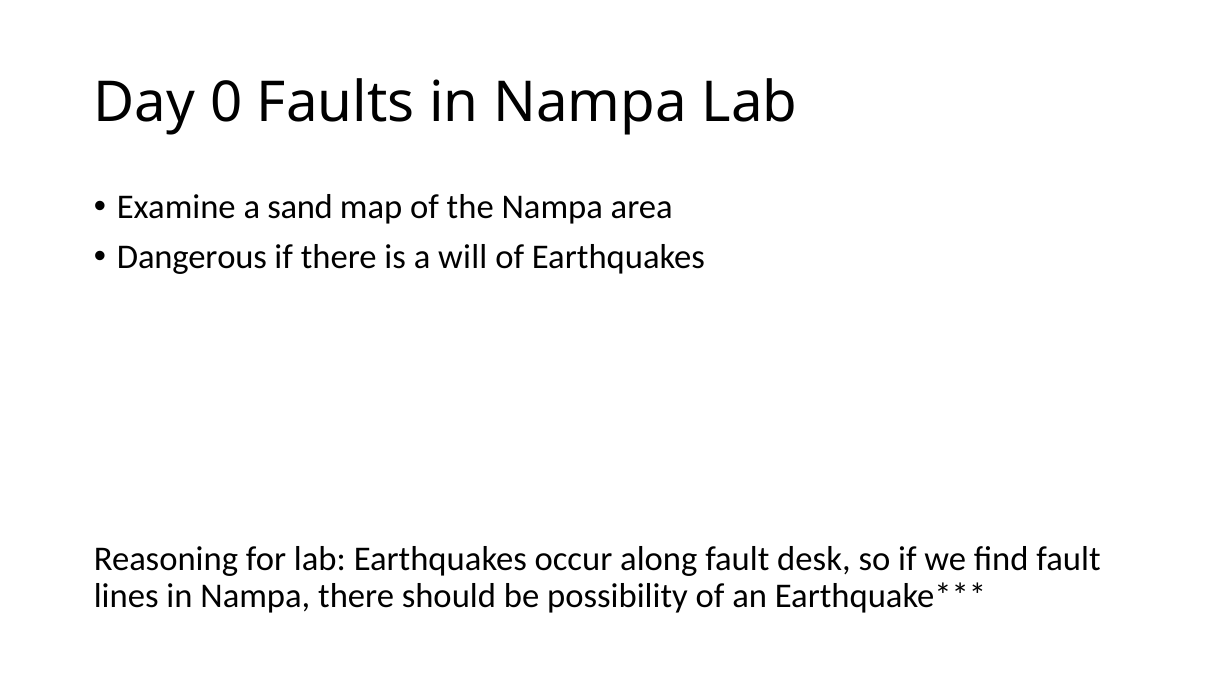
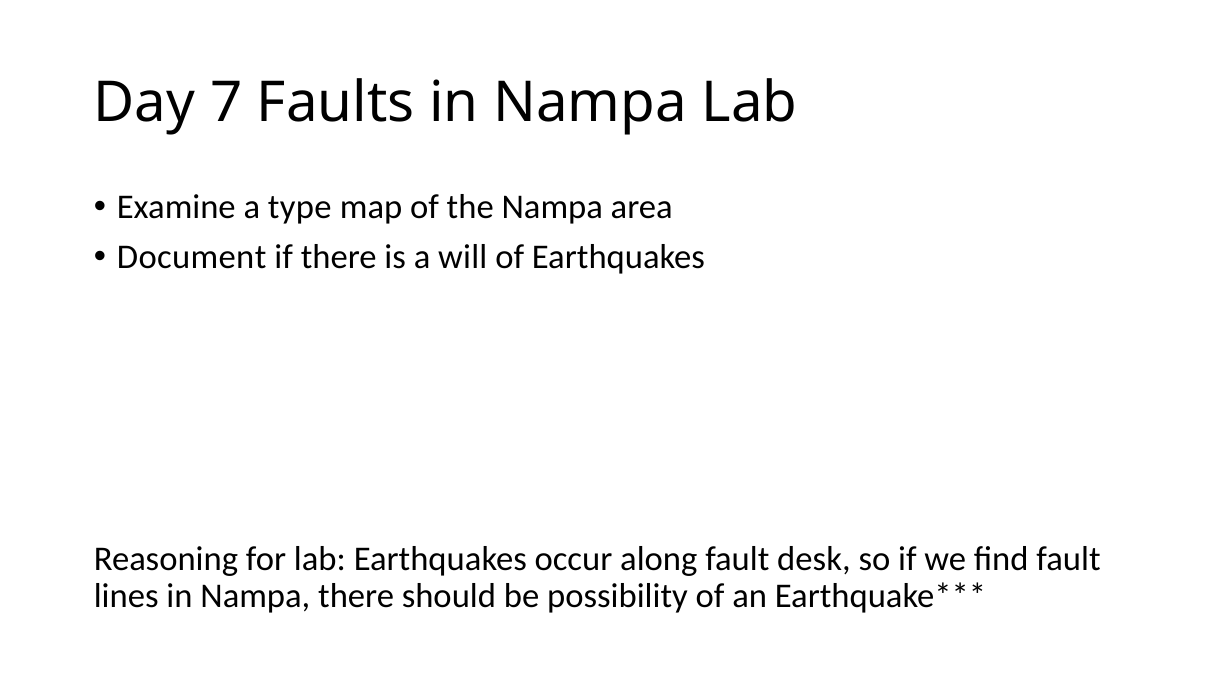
0: 0 -> 7 (226, 103)
sand: sand -> type (300, 207)
Dangerous: Dangerous -> Document (192, 258)
